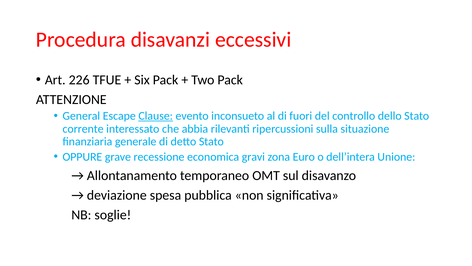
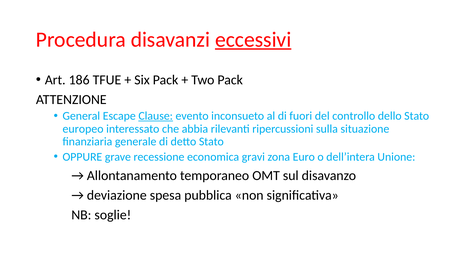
eccessivi underline: none -> present (253, 40)
226: 226 -> 186 (79, 80)
corrente: corrente -> europeo (83, 129)
